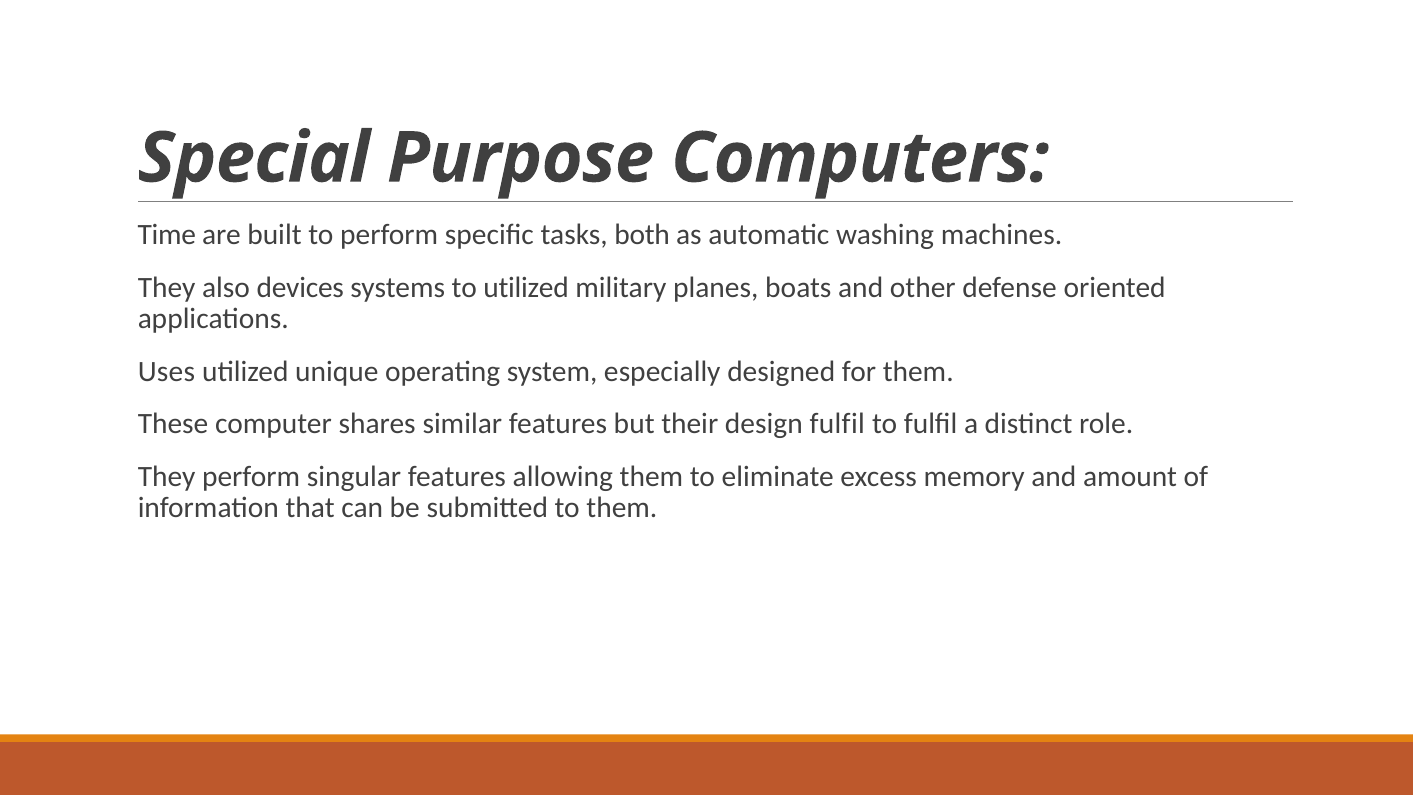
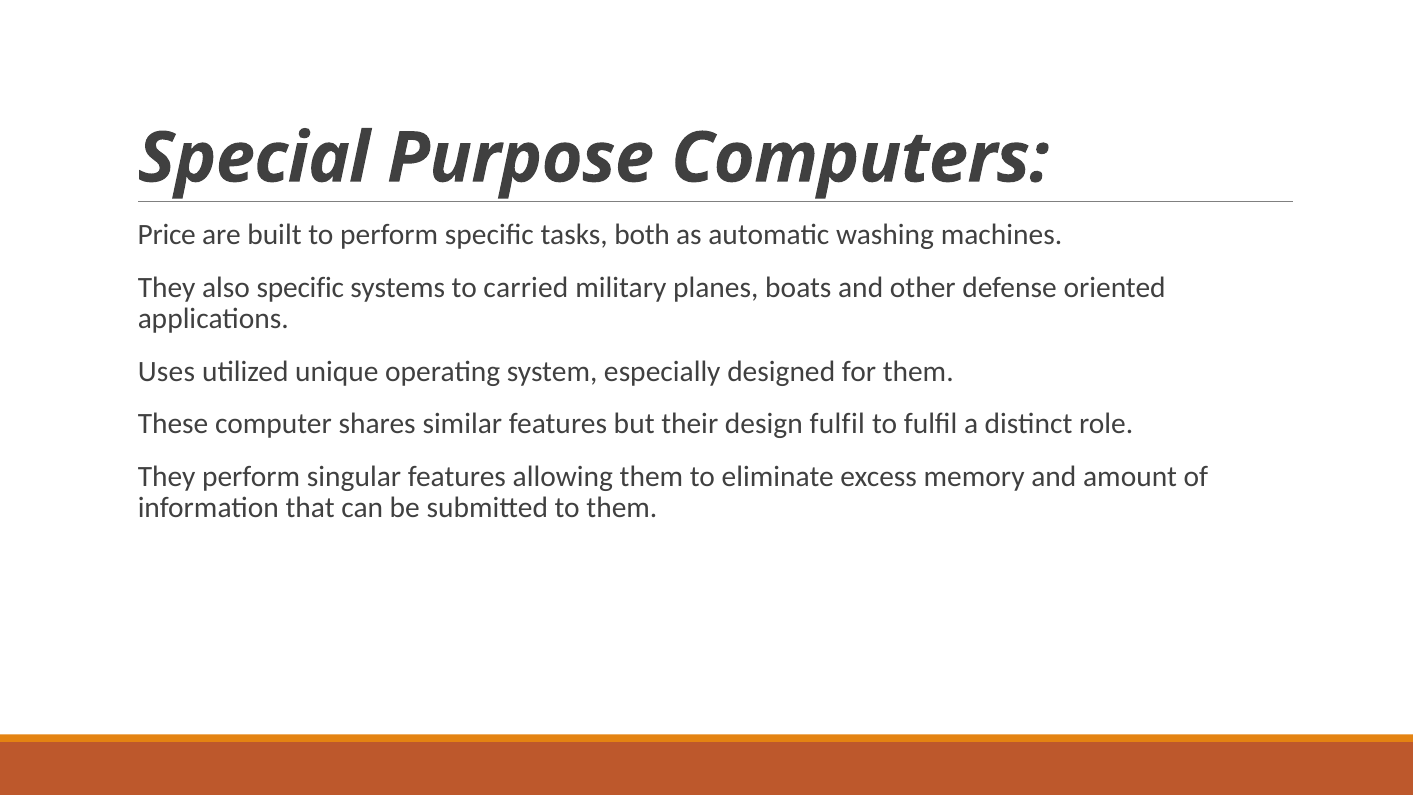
Time: Time -> Price (167, 235)
also devices: devices -> specific (300, 287)
to utilized: utilized -> carried (526, 287)
